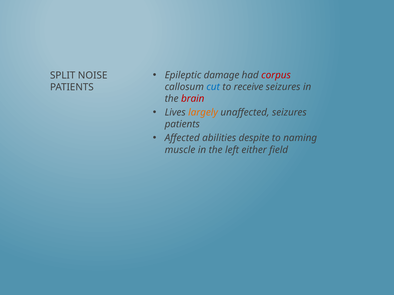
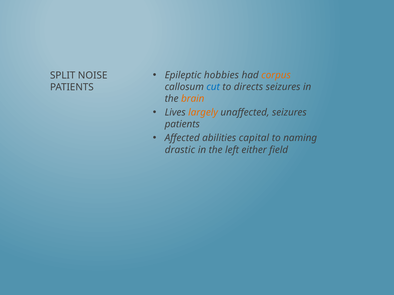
damage: damage -> hobbies (221, 75)
corpus colour: red -> orange (276, 75)
receive: receive -> directs (248, 87)
brain colour: red -> orange (193, 99)
despite: despite -> capital (254, 138)
muscle: muscle -> drastic (180, 150)
